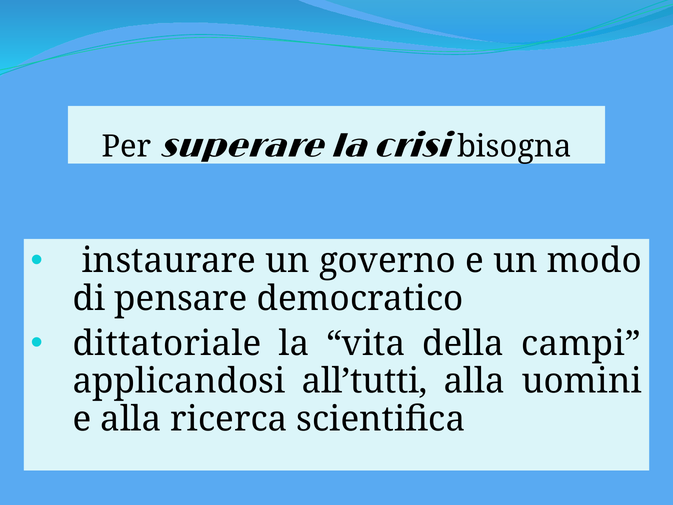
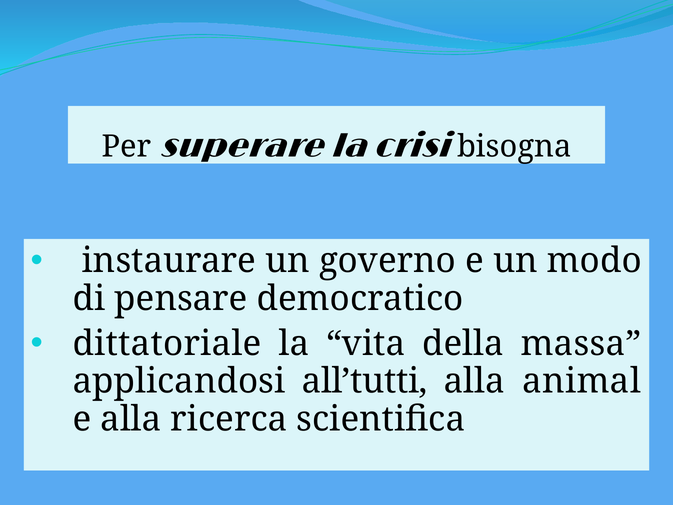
campi: campi -> massa (581, 343)
uomini: uomini -> animal (582, 381)
